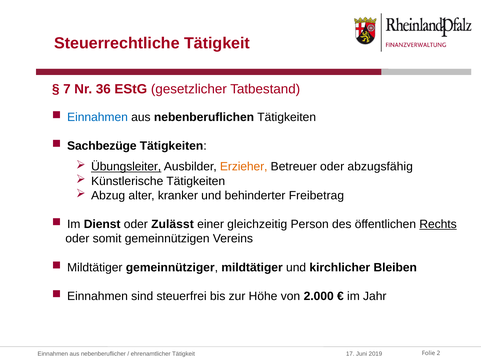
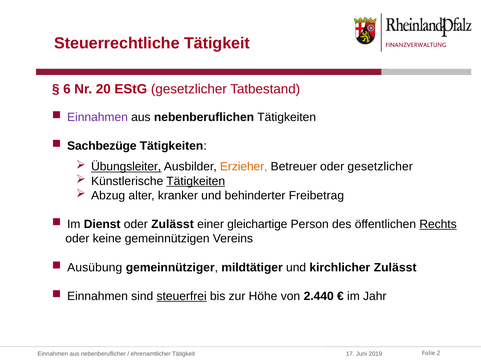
7: 7 -> 6 (67, 89)
36: 36 -> 20 (103, 89)
Einnahmen colour: blue -> purple (97, 117)
oder abzugsfähig: abzugsfähig -> gesetzlicher (380, 167)
Tätigkeiten underline: none -> present (196, 181)
gleichzeitig: gleichzeitig -> gleichartige (257, 225)
somit: somit -> keine (107, 239)
Mildtätiger: Mildtätiger -> Ausübung (95, 268)
kirchlicher Bleiben: Bleiben -> Zulässt (395, 268)
steuerfrei underline: none -> present (182, 297)
2.000: 2.000 -> 2.440 (319, 297)
